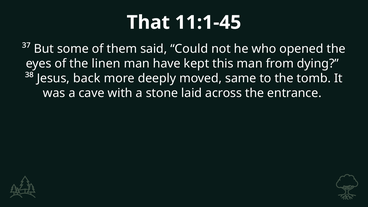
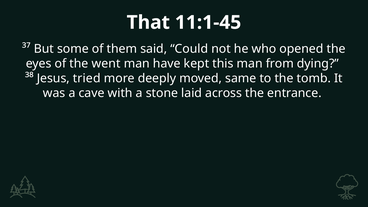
linen: linen -> went (106, 64)
back: back -> tried (87, 78)
